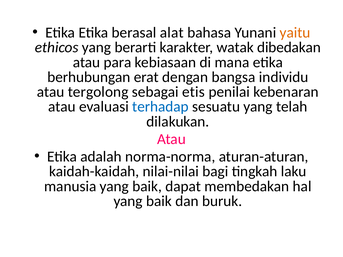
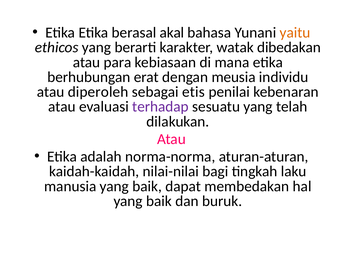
alat: alat -> akal (172, 33)
bangsa: bangsa -> meusia (234, 77)
tergolong: tergolong -> diperoleh (98, 92)
terhadap colour: blue -> purple (160, 107)
